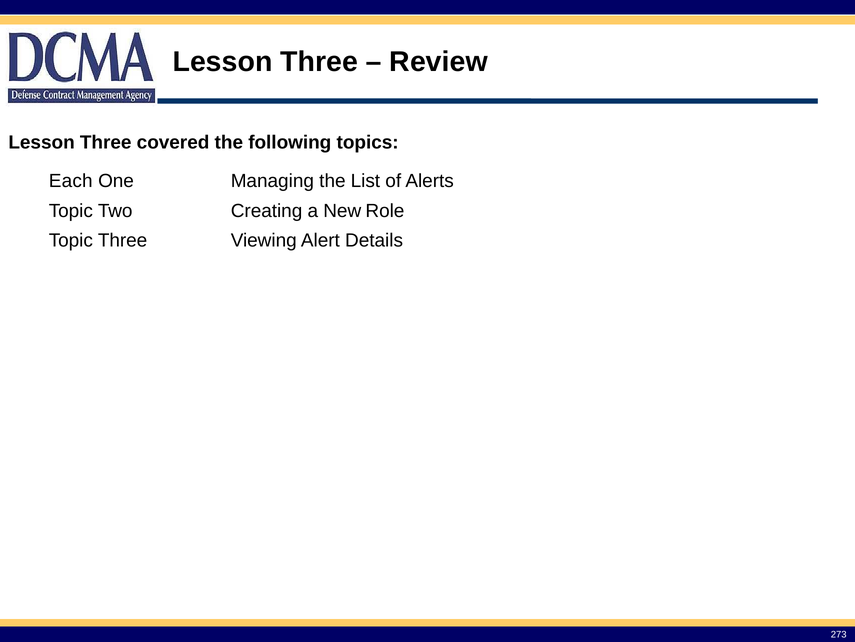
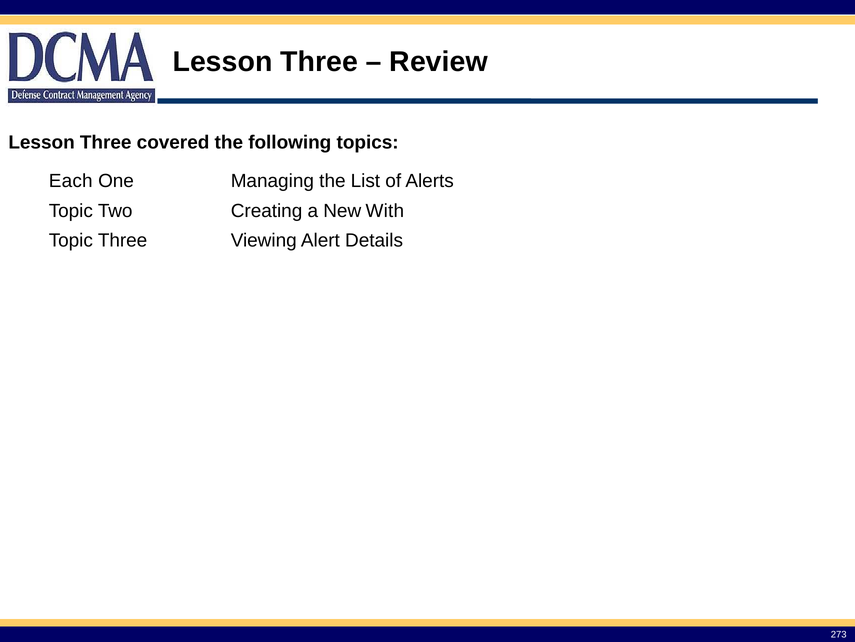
Role: Role -> With (385, 211)
